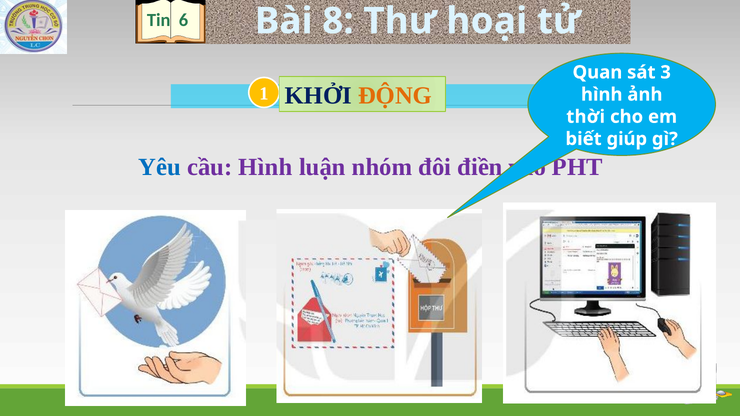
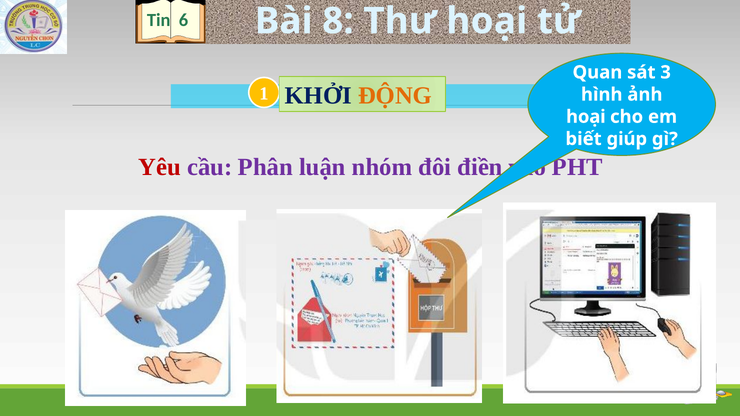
thời: thời -> hoại (586, 117)
Yêu colour: blue -> red (160, 167)
cầu Hình: Hình -> Phân (265, 167)
